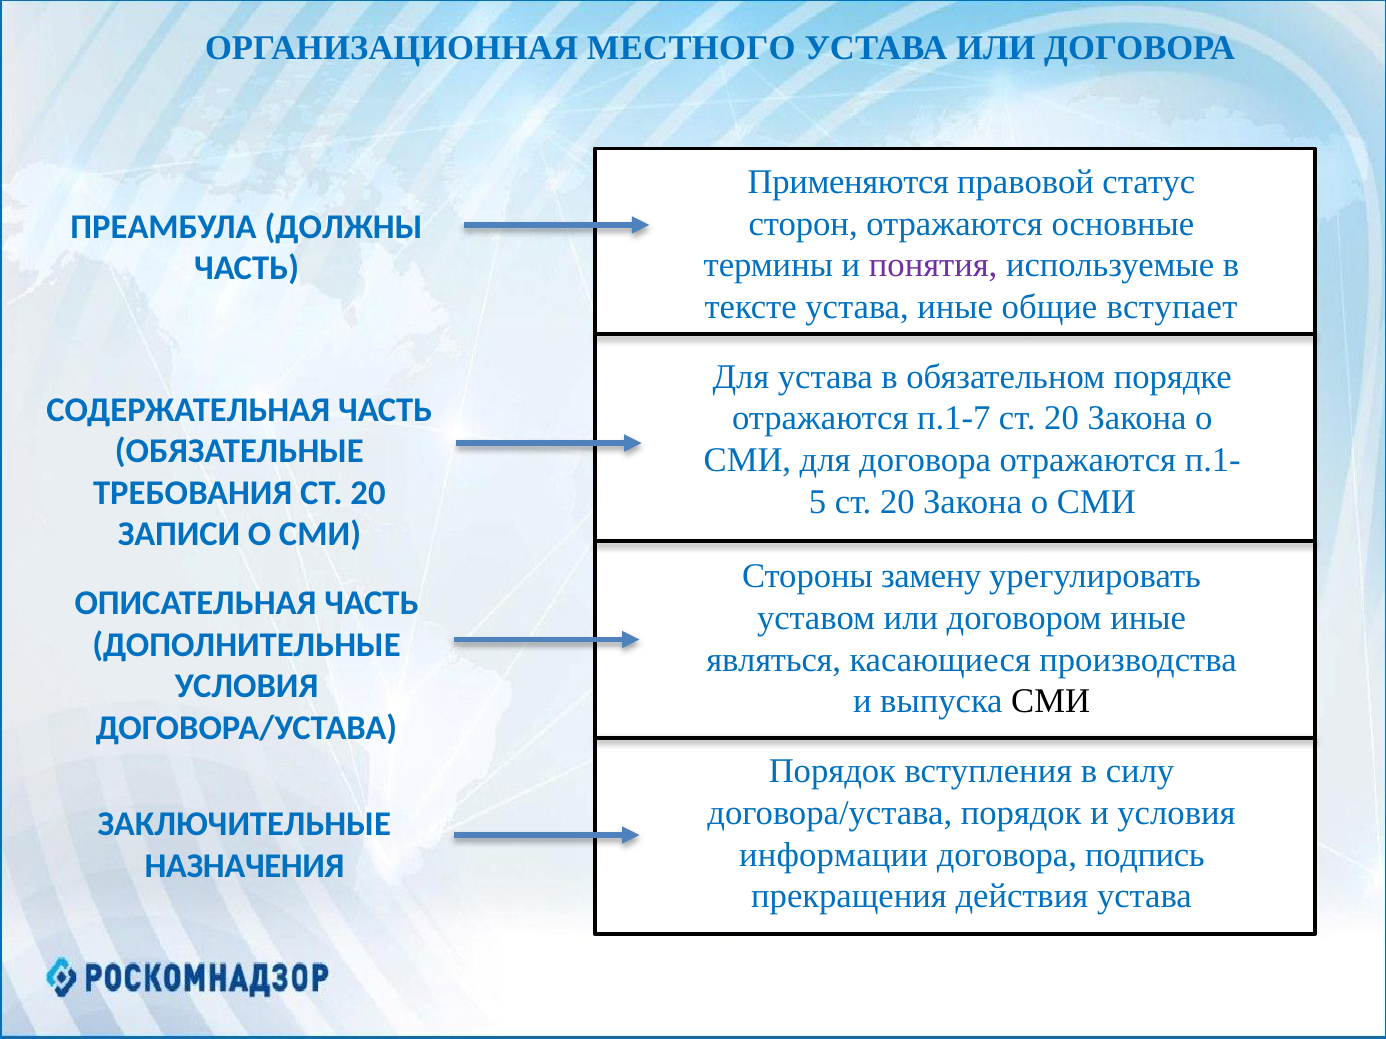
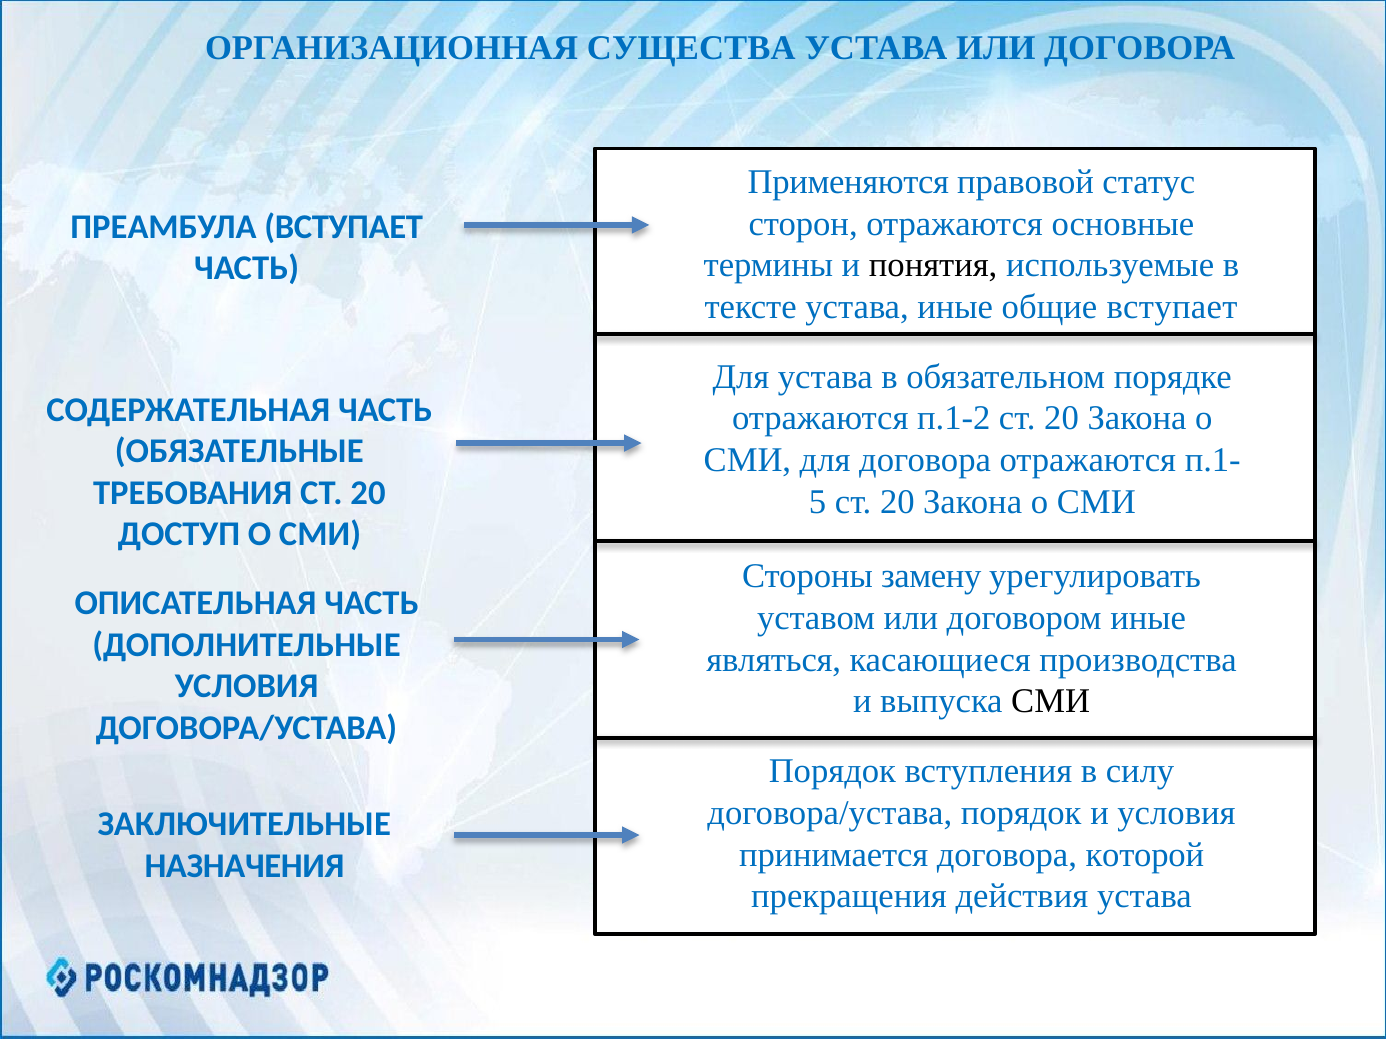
МЕСТНОГО: МЕСТНОГО -> СУЩЕСТВА (691, 48)
ПРЕАМБУЛА ДОЛЖНЫ: ДОЛЖНЫ -> ВСТУПАЕТ (344, 227)
понятия colour: purple -> black (933, 265)
п.1-7: п.1-7 -> п.1-2 (954, 419)
ЗАПИСИ: ЗАПИСИ -> ДОСТУП (179, 535)
информации: информации -> принимается (834, 855)
подпись: подпись -> которой (1145, 855)
